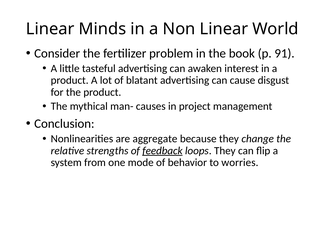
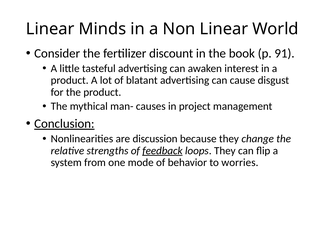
problem: problem -> discount (171, 53)
Conclusion underline: none -> present (64, 124)
aggregate: aggregate -> discussion (155, 139)
